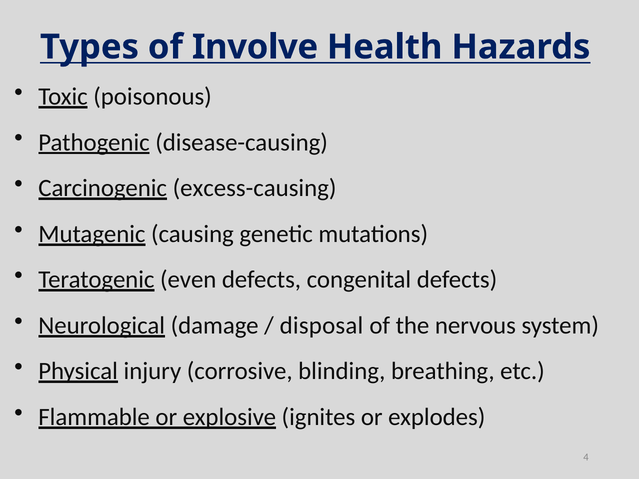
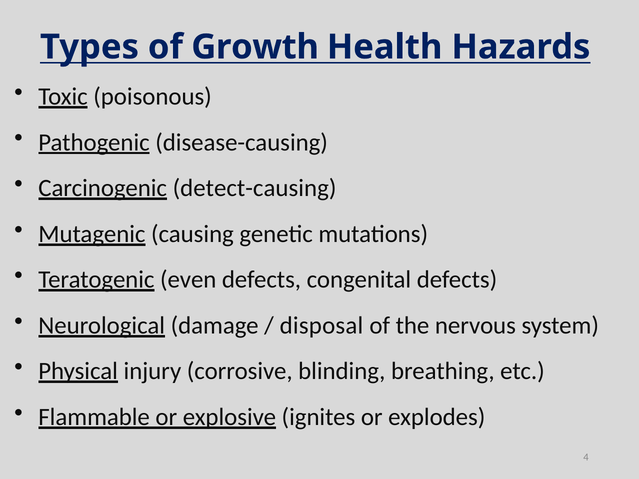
Involve: Involve -> Growth (255, 47)
excess-causing: excess-causing -> detect-causing (255, 188)
